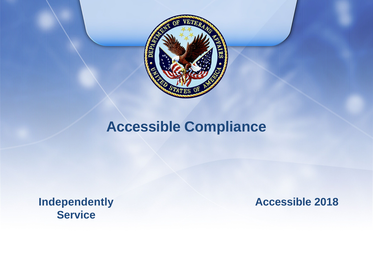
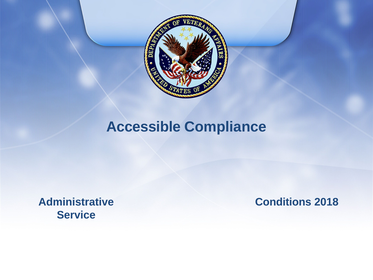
Independently: Independently -> Administrative (76, 202)
Accessible: Accessible -> Conditions (283, 202)
